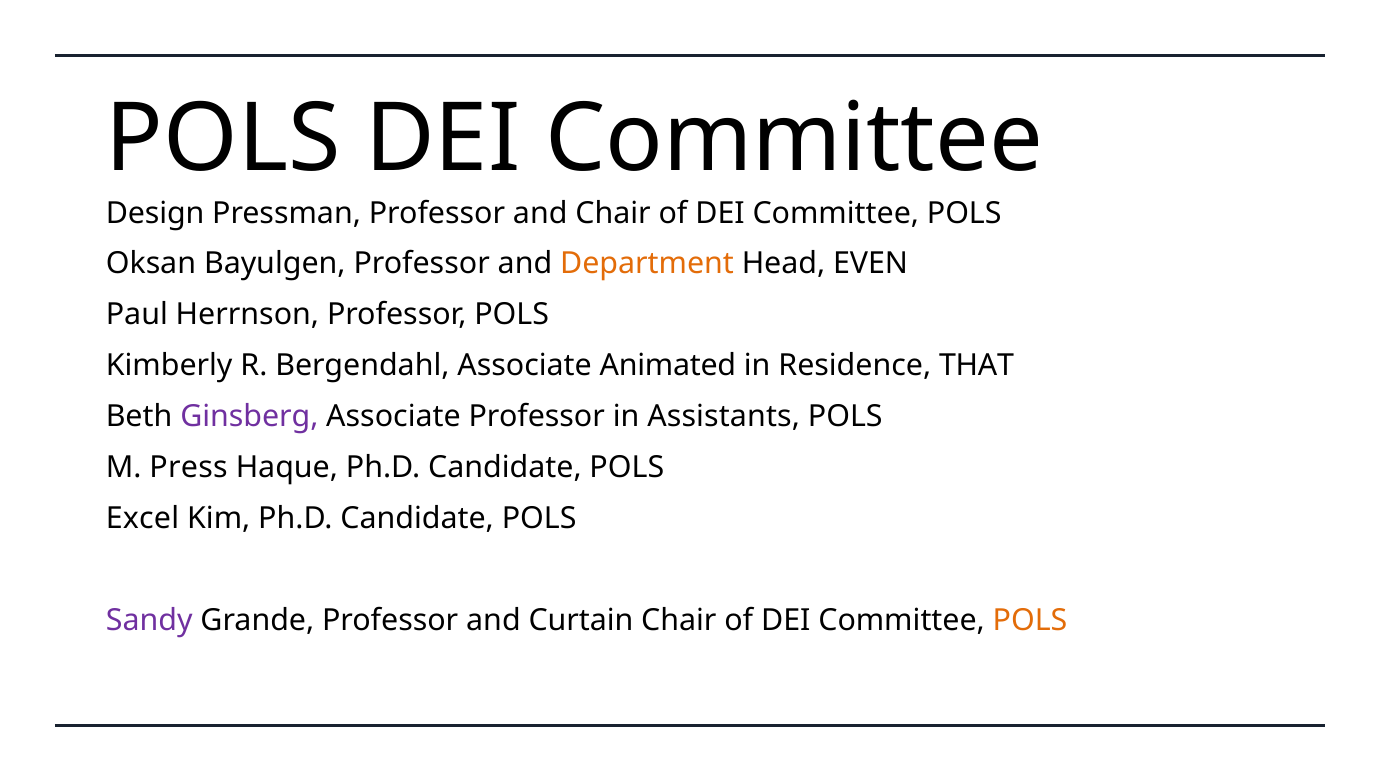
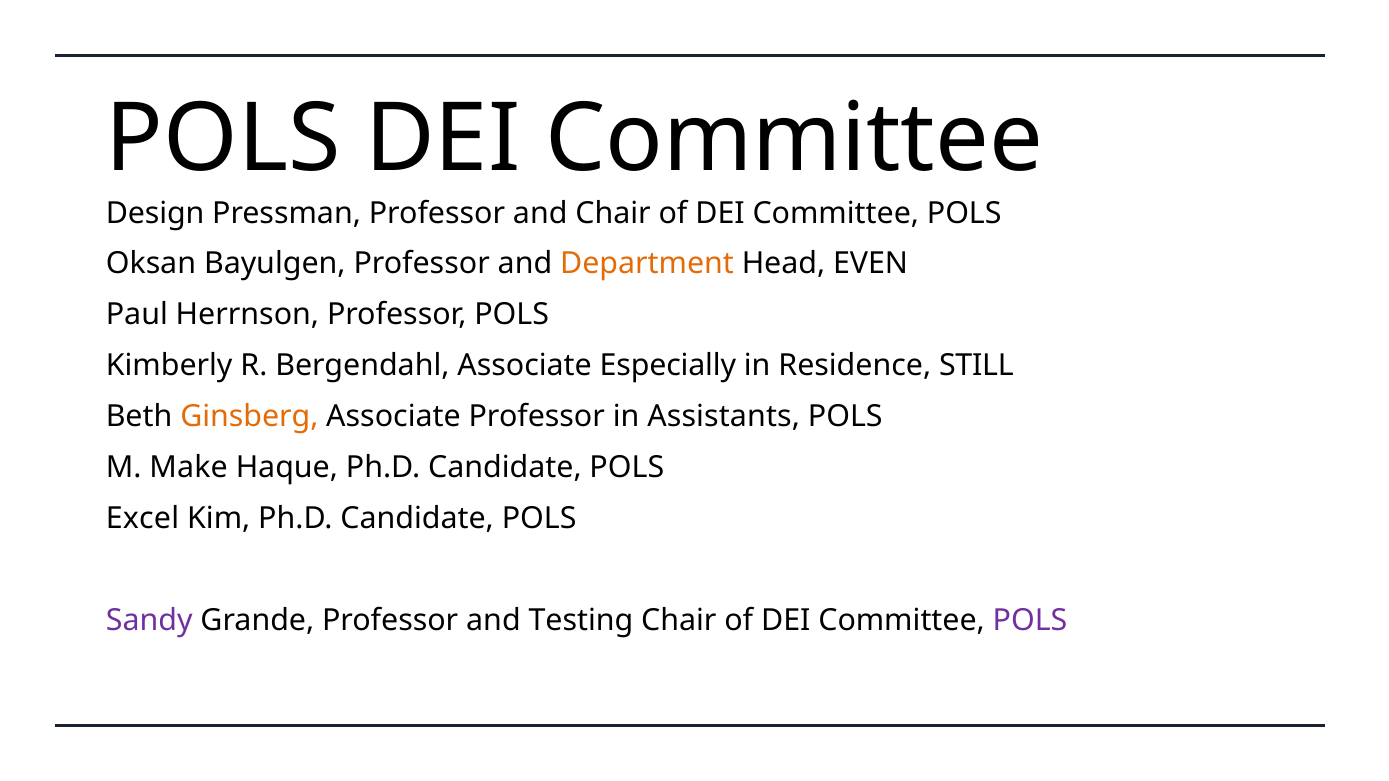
Animated: Animated -> Especially (668, 366)
THAT: THAT -> STILL (976, 366)
Ginsberg colour: purple -> orange (249, 417)
Press: Press -> Make (189, 468)
Curtain: Curtain -> Testing (581, 621)
POLS colour: orange -> purple (1030, 621)
